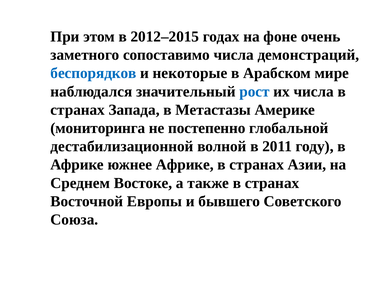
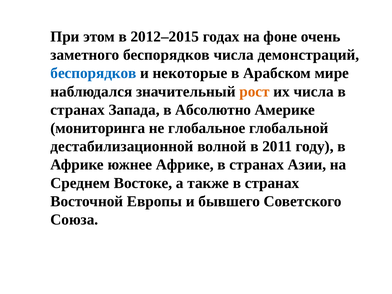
заметного сопоставимо: сопоставимо -> беспорядков (166, 55)
рост colour: blue -> orange (254, 91)
Метастазы: Метастазы -> Абсолютно (213, 110)
постепенно: постепенно -> глобальное (207, 128)
